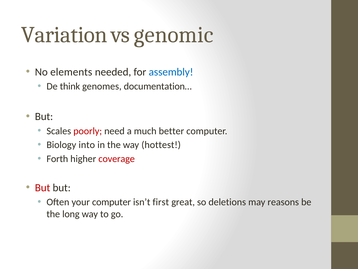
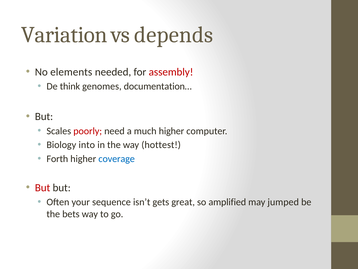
genomic: genomic -> depends (174, 35)
assembly colour: blue -> red (171, 72)
much better: better -> higher (171, 131)
coverage colour: red -> blue (117, 159)
your computer: computer -> sequence (111, 202)
first: first -> gets (161, 202)
deletions: deletions -> amplified (227, 202)
reasons: reasons -> jumped (283, 202)
long: long -> bets (71, 214)
